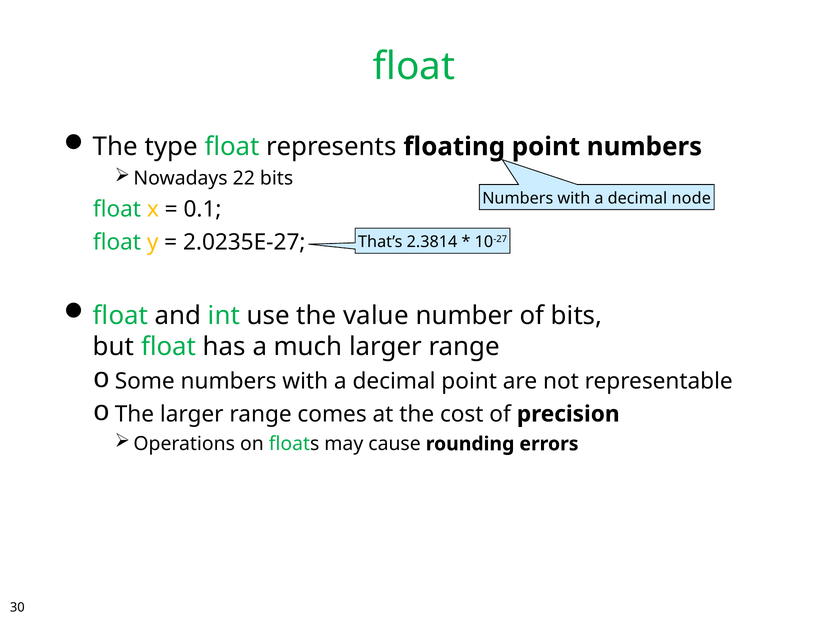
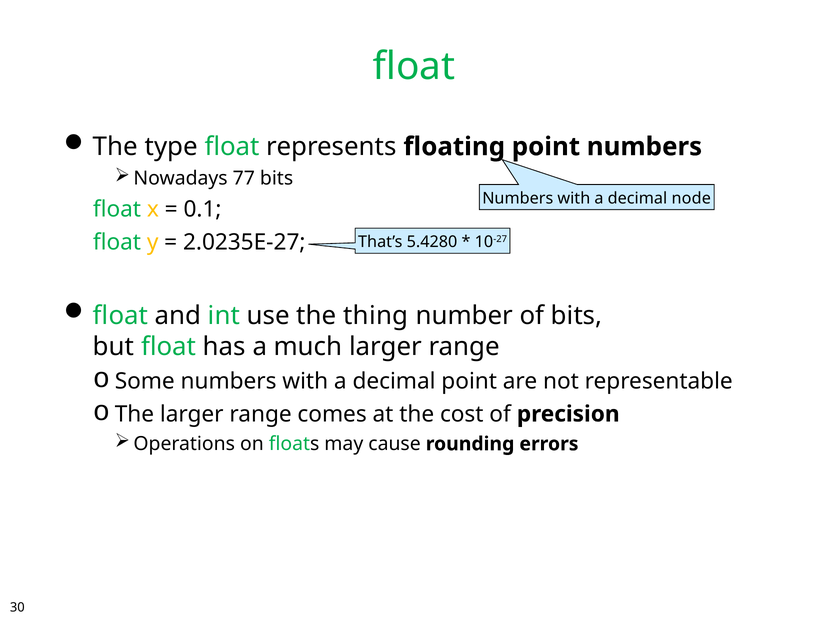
22: 22 -> 77 (244, 178)
2.3814: 2.3814 -> 5.4280 (432, 242)
value: value -> thing (376, 316)
